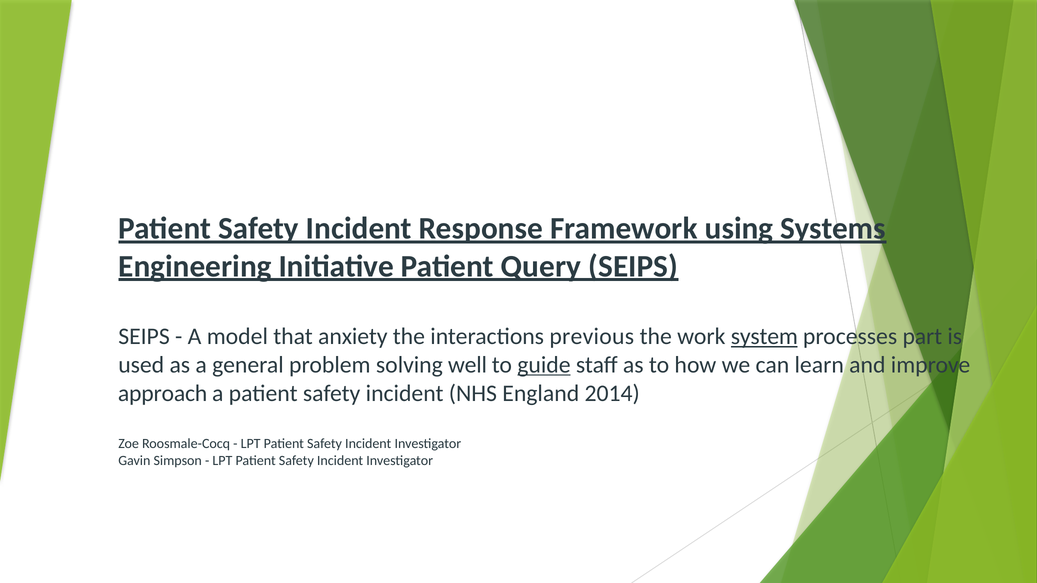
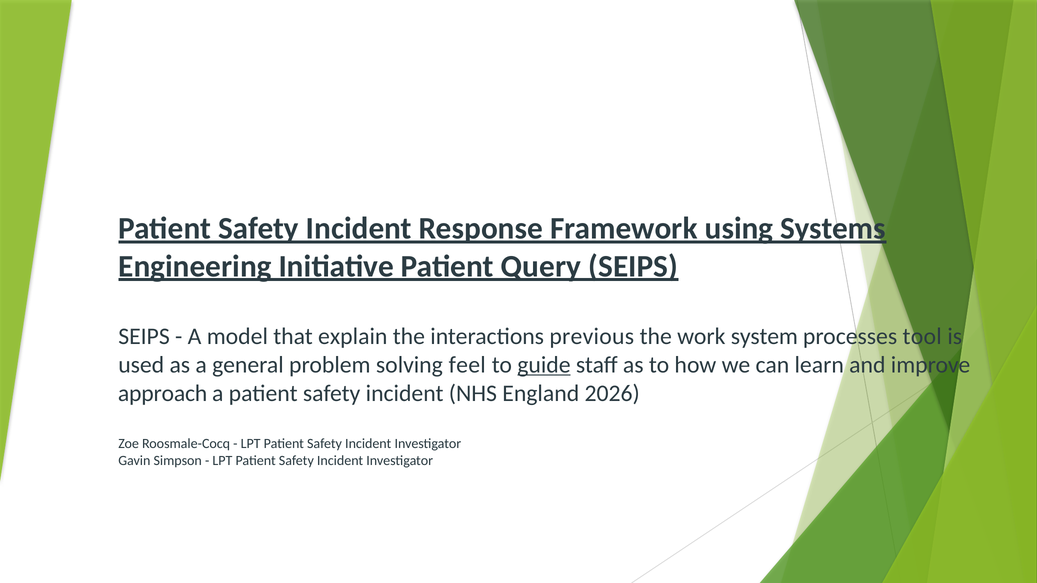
anxiety: anxiety -> explain (353, 337)
system underline: present -> none (764, 337)
part: part -> tool (922, 337)
well: well -> feel (467, 365)
2014: 2014 -> 2026 (612, 394)
